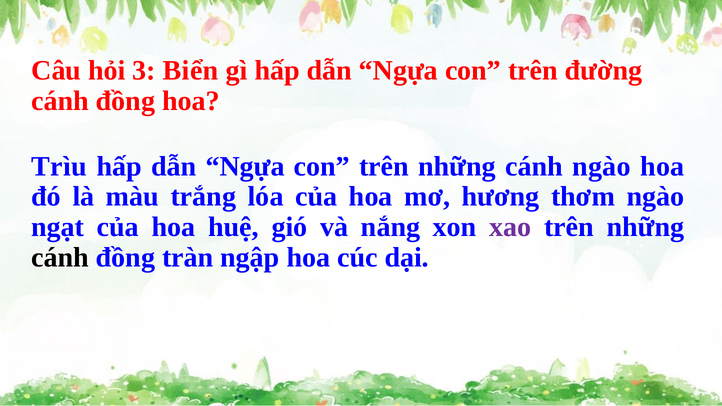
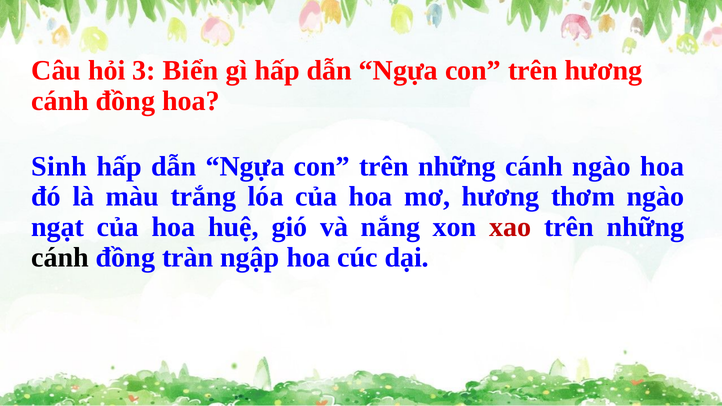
trên đường: đường -> hương (604, 71)
Trìu: Trìu -> Sinh (59, 166)
xao colour: purple -> red (510, 227)
